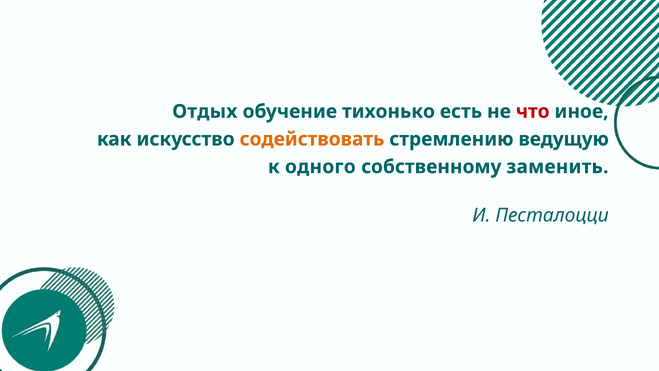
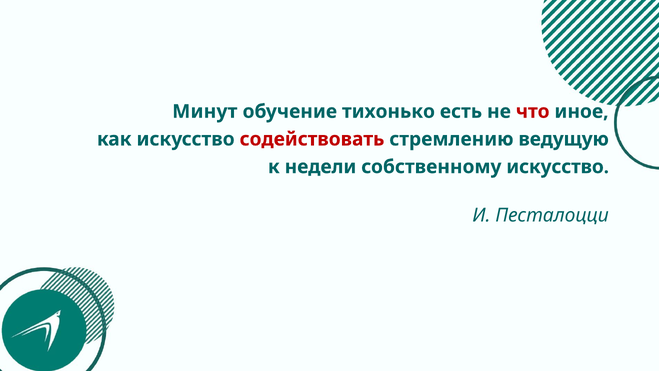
Отдых: Отдых -> Минут (205, 111)
содействовать colour: orange -> red (312, 139)
одного: одного -> недели (320, 167)
собственному заменить: заменить -> искусство (558, 167)
